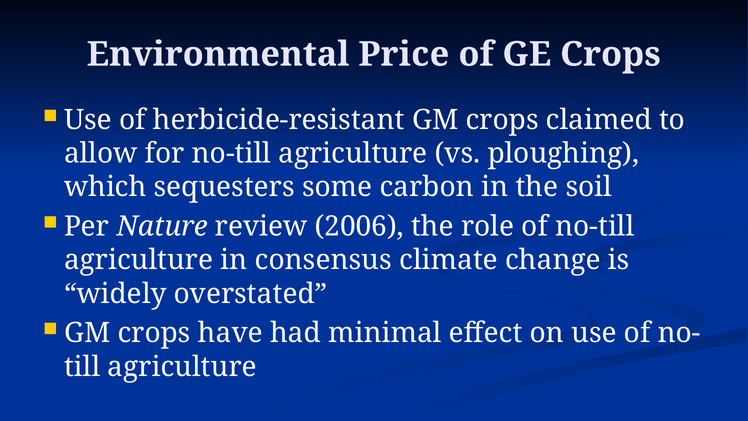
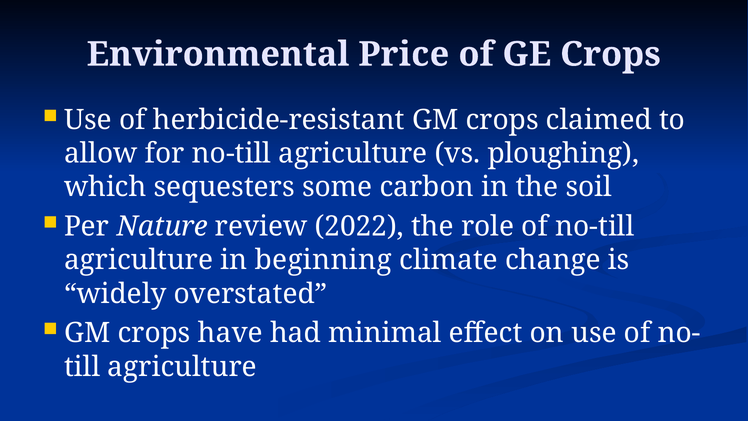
2006: 2006 -> 2022 (359, 226)
consensus: consensus -> beginning (323, 260)
